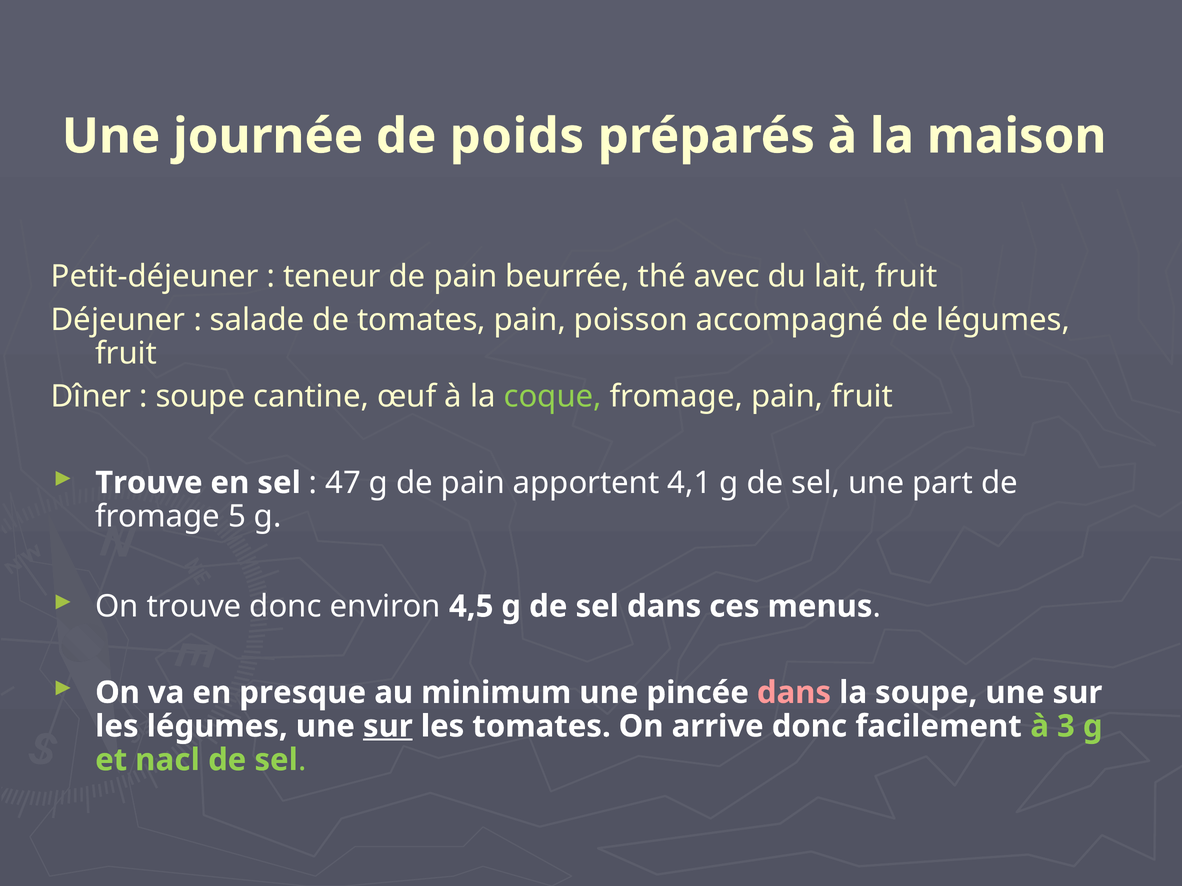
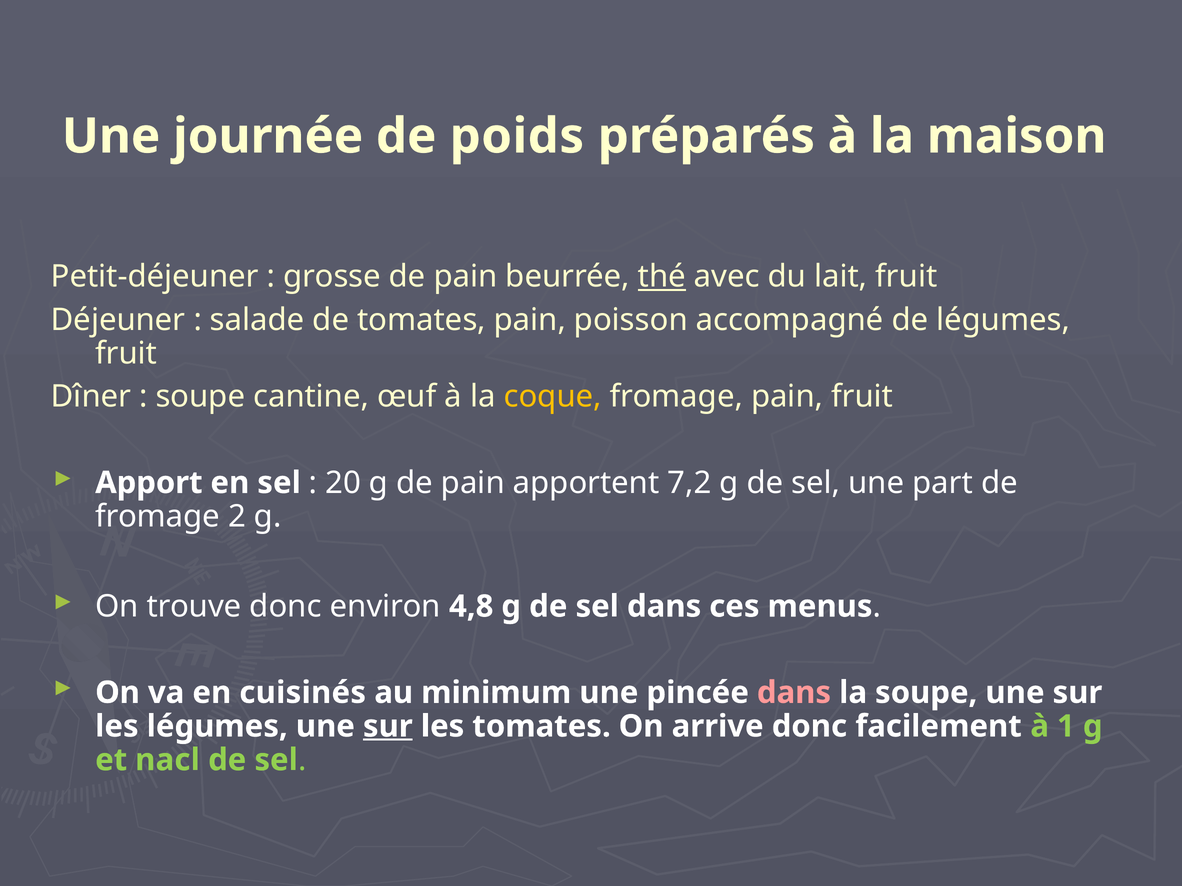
teneur: teneur -> grosse (332, 277)
thé underline: none -> present (662, 277)
coque colour: light green -> yellow (553, 397)
Trouve: Trouve -> Apport (149, 483)
47: 47 -> 20 (343, 483)
4,1: 4,1 -> 7,2 (689, 483)
5: 5 -> 2 (237, 517)
4,5: 4,5 -> 4,8 (471, 607)
presque: presque -> cuisinés (303, 693)
3: 3 -> 1 (1066, 727)
